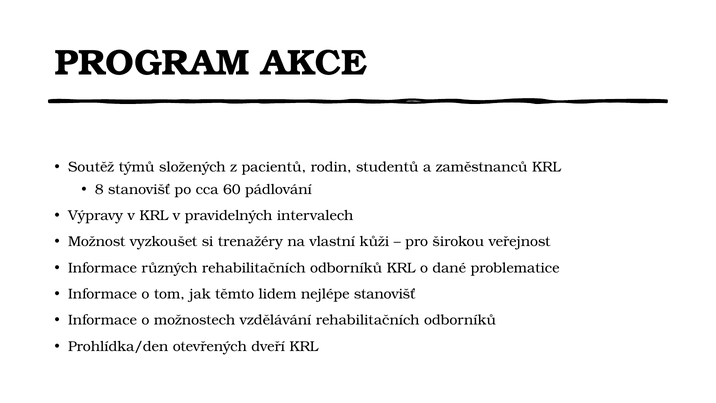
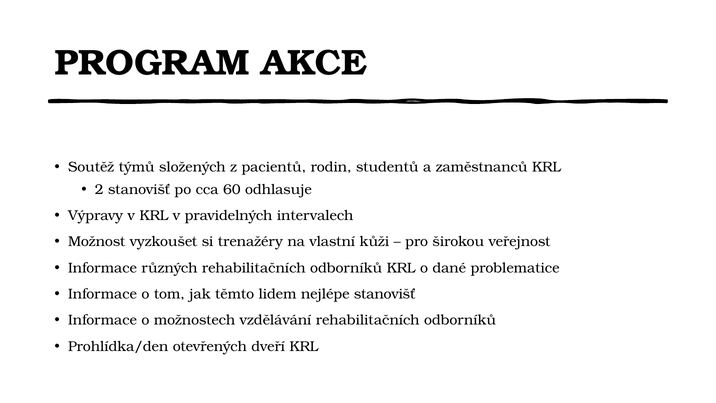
8: 8 -> 2 (99, 189)
pádlování: pádlování -> odhlasuje (278, 189)
